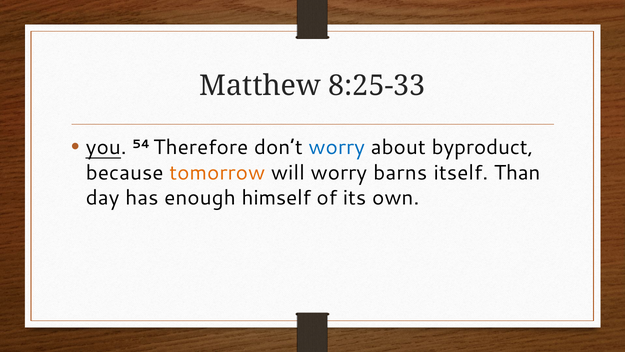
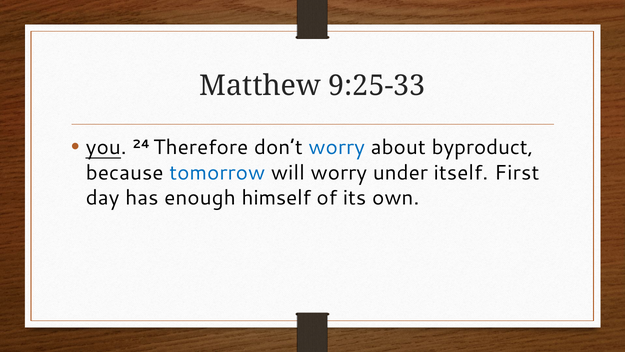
8:25-33: 8:25-33 -> 9:25-33 (377, 86)
54: 54 -> 24 (141, 144)
tomorrow colour: orange -> blue (217, 172)
barns: barns -> under (400, 172)
Than: Than -> First (517, 172)
